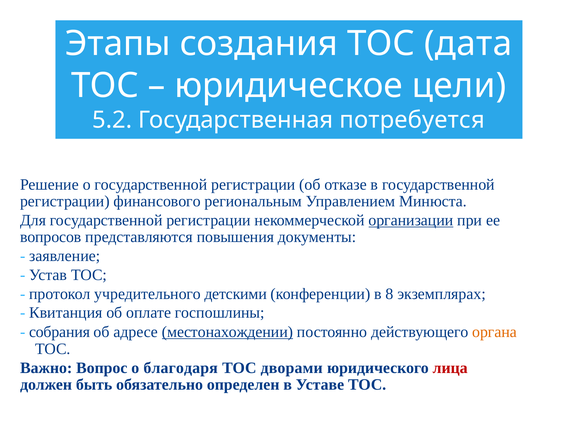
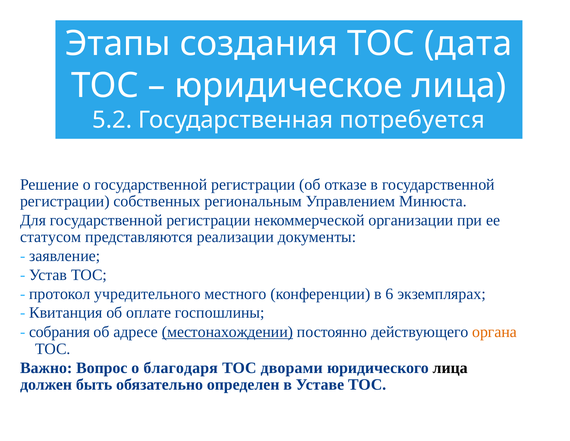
юридическое цели: цели -> лица (459, 86)
финансового: финансового -> собственных (157, 201)
организации underline: present -> none (411, 220)
вопросов: вопросов -> статусом (51, 237)
повышения: повышения -> реализации (235, 237)
детскими: детскими -> местного (236, 293)
8: 8 -> 6 (390, 293)
лица colour: red -> black (450, 367)
